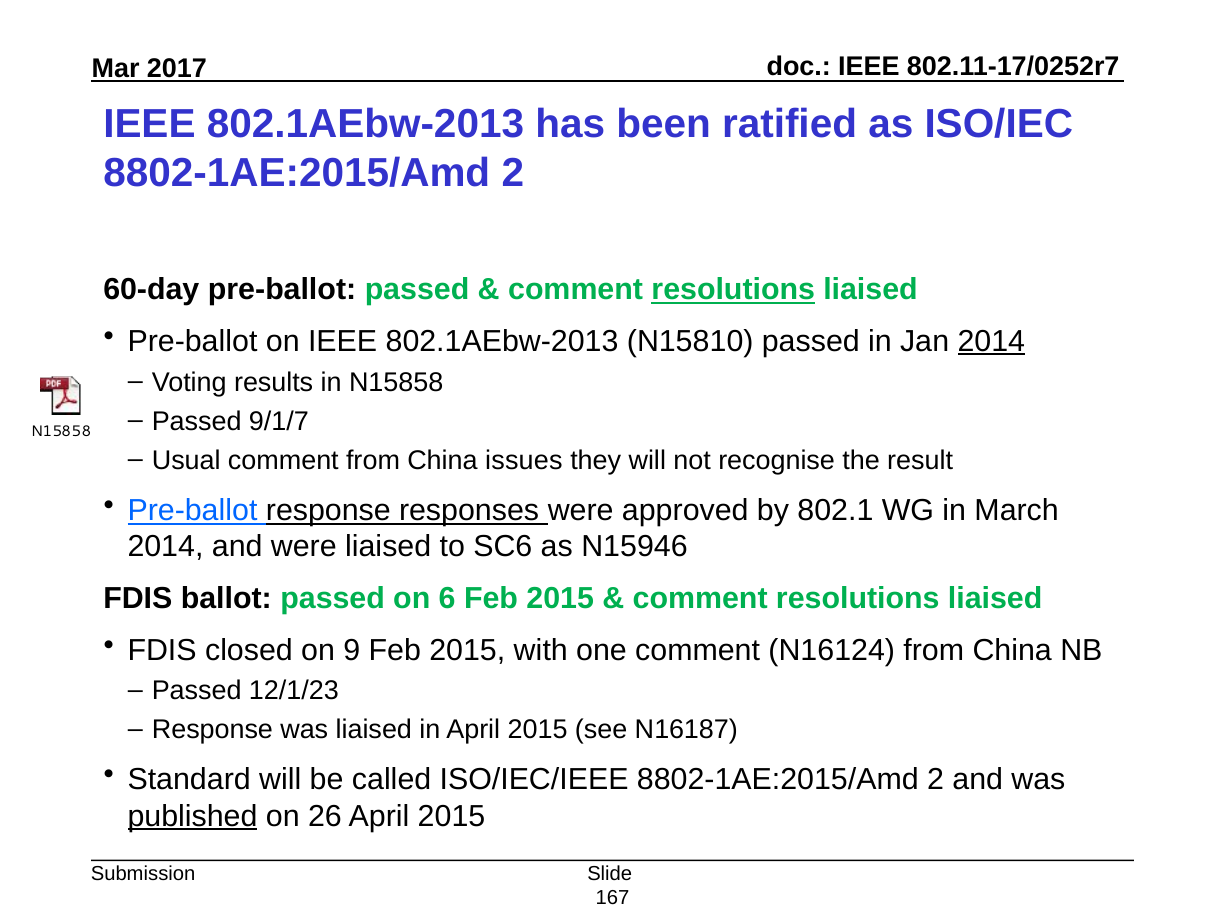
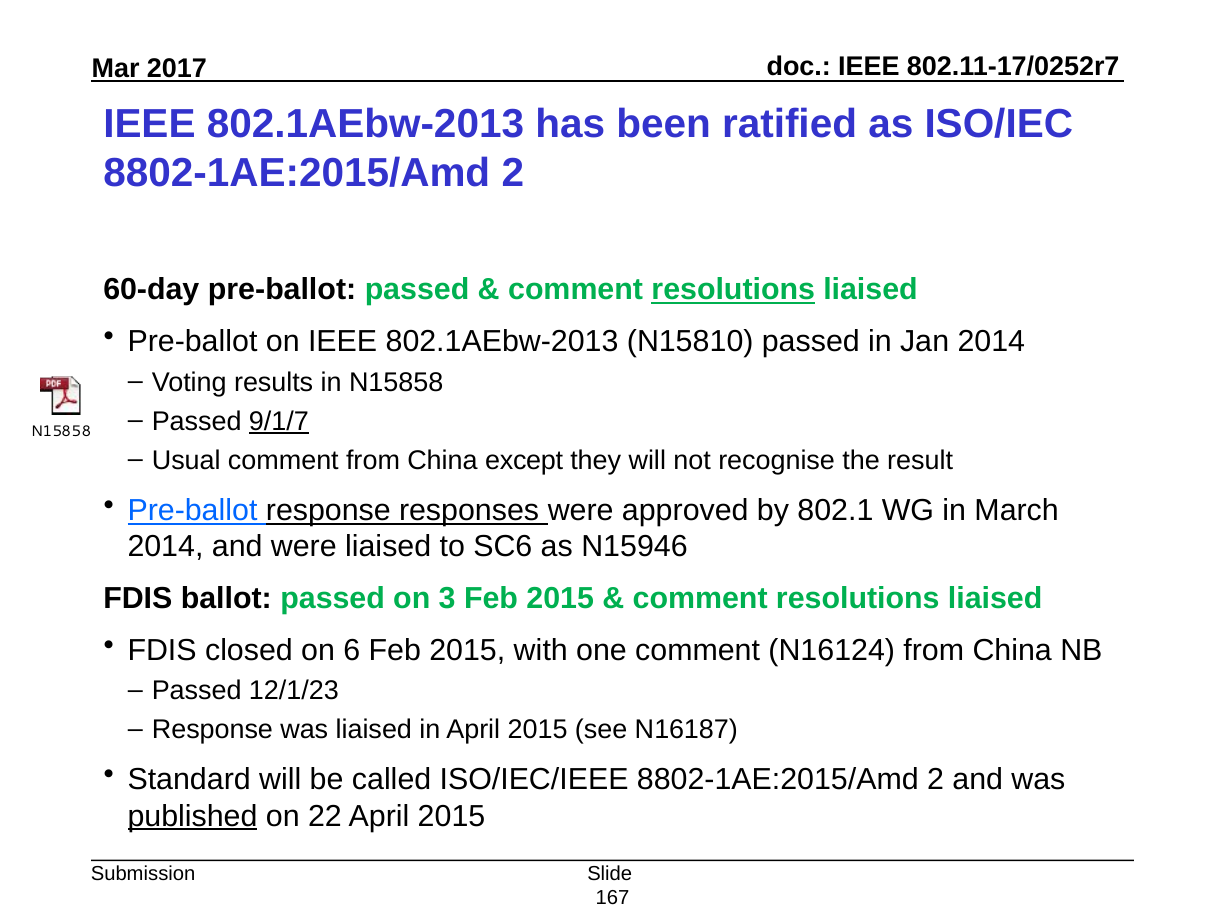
2014 underline: present -> none (991, 341)
9/1/7 underline: none -> present (279, 421)
issues: issues -> except (524, 461)
6: 6 -> 3 (447, 599)
9: 9 -> 6 (352, 650)
26: 26 -> 22 (325, 817)
